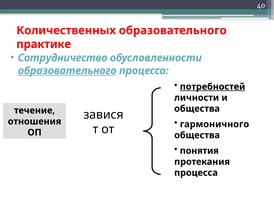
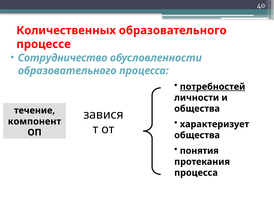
практике: практике -> процессе (44, 44)
образовательного underline: present -> none (67, 71)
гармоничного: гармоничного -> характеризует (215, 124)
отношения: отношения -> компонент (34, 121)
